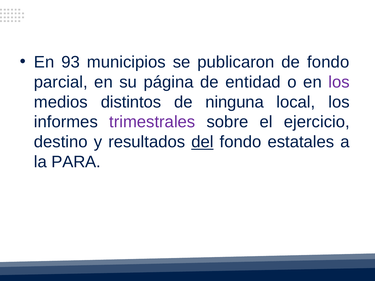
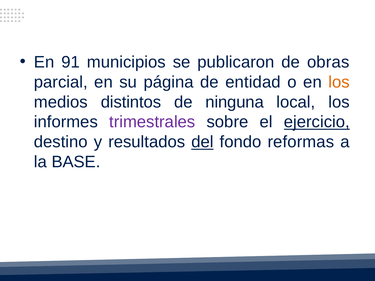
93: 93 -> 91 (71, 62)
de fondo: fondo -> obras (328, 62)
los colour: purple -> orange (339, 82)
ejercicio underline: none -> present (317, 122)
estatales: estatales -> reformas (301, 142)
PARA: PARA -> BASE (76, 162)
